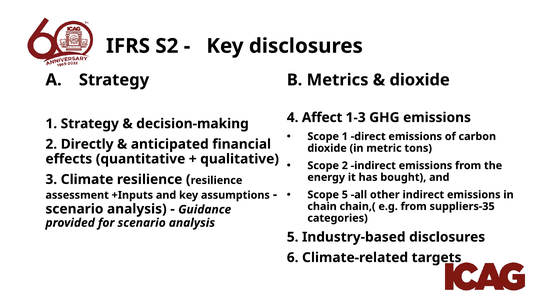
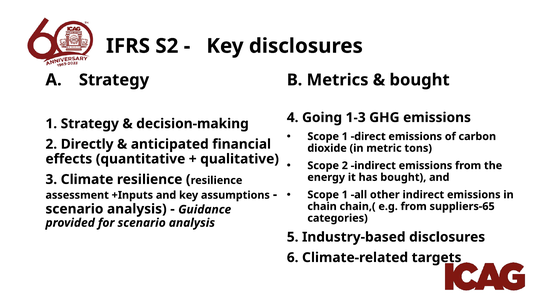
dioxide: dioxide -> bought (420, 80)
Affect: Affect -> Going (322, 118)
5: 5 -> 1 (345, 195)
suppliers-35: suppliers-35 -> suppliers-65 (462, 207)
